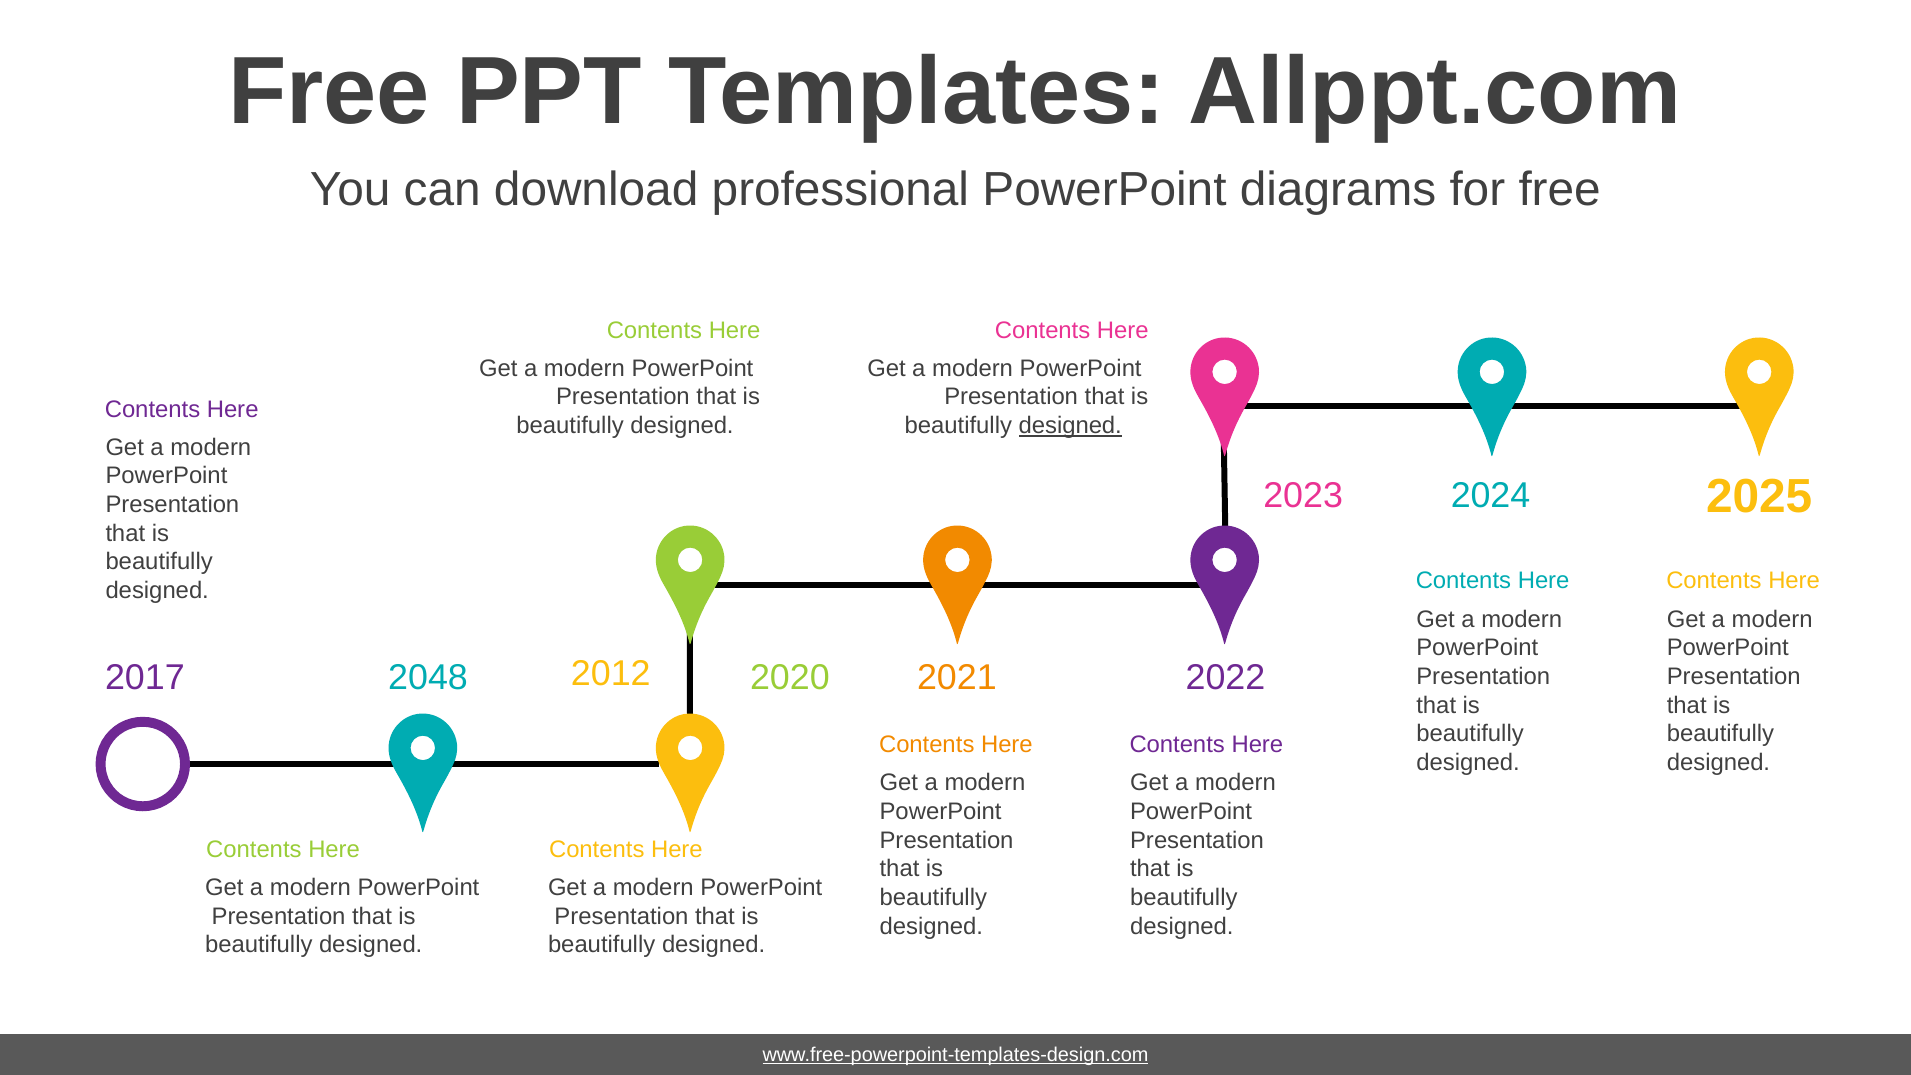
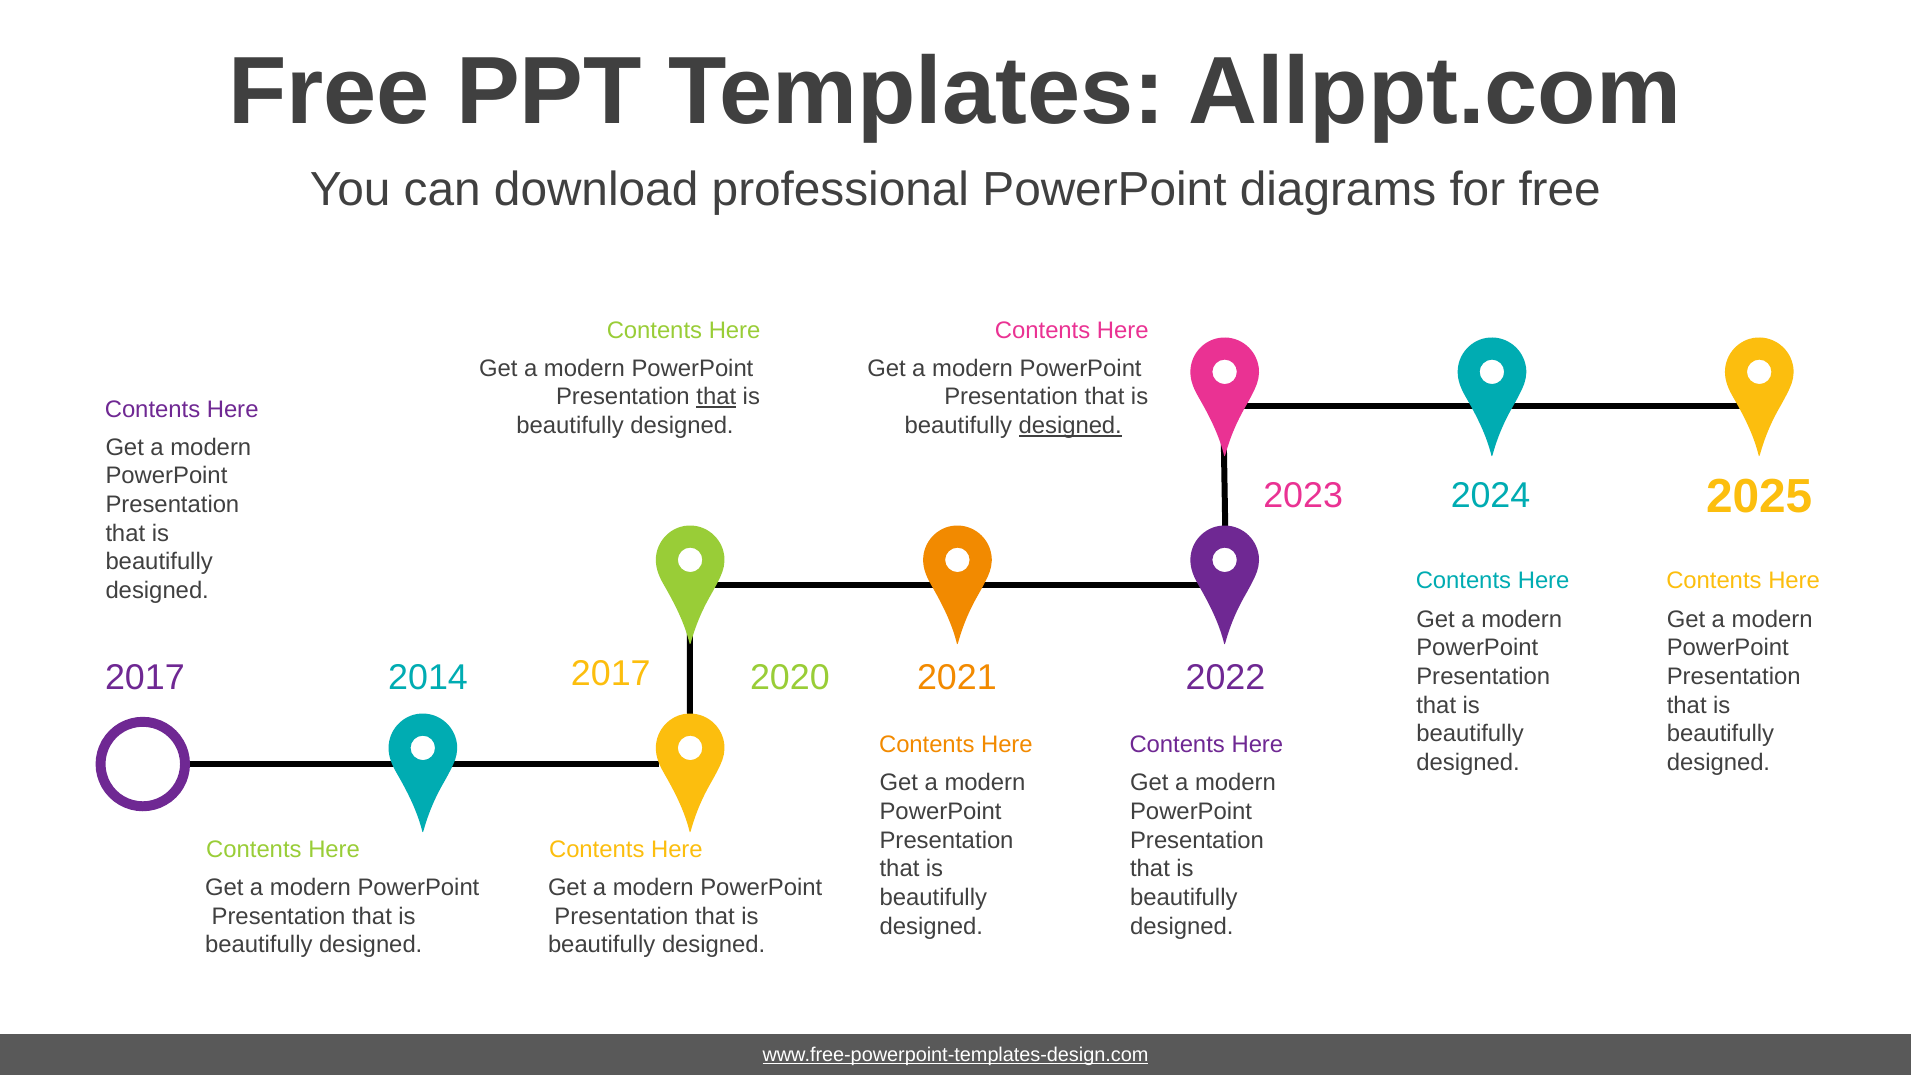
that underline: none -> present (716, 397)
2012: 2012 -> 2017 (611, 673)
2048: 2048 -> 2014 (428, 678)
